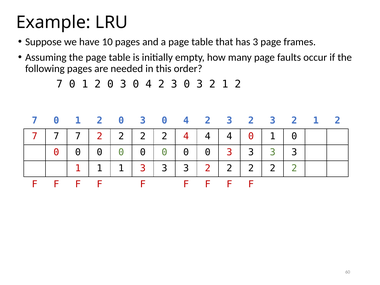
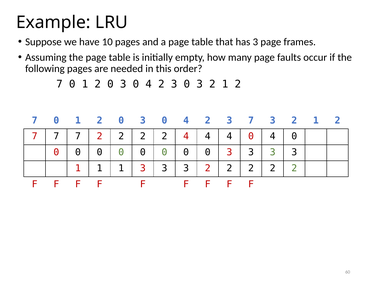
4 2 3 2: 2 -> 7 (251, 120)
4 0 1: 1 -> 4 (273, 136)
